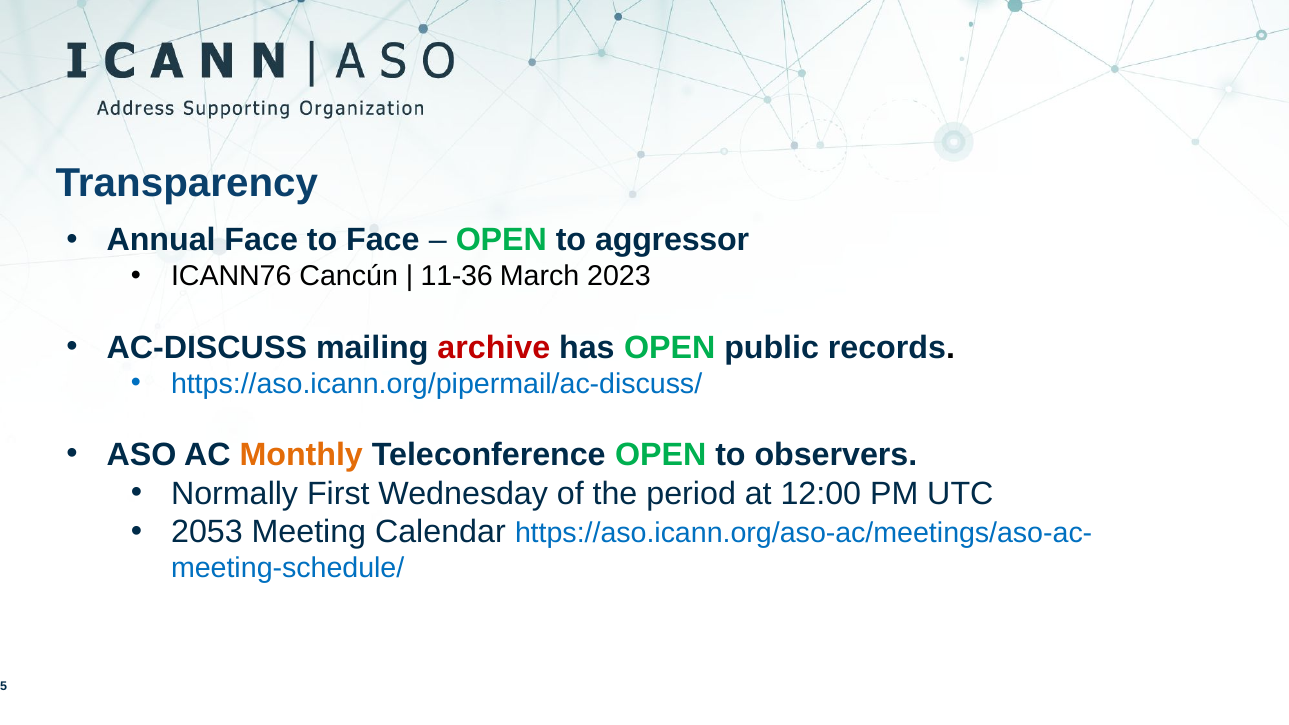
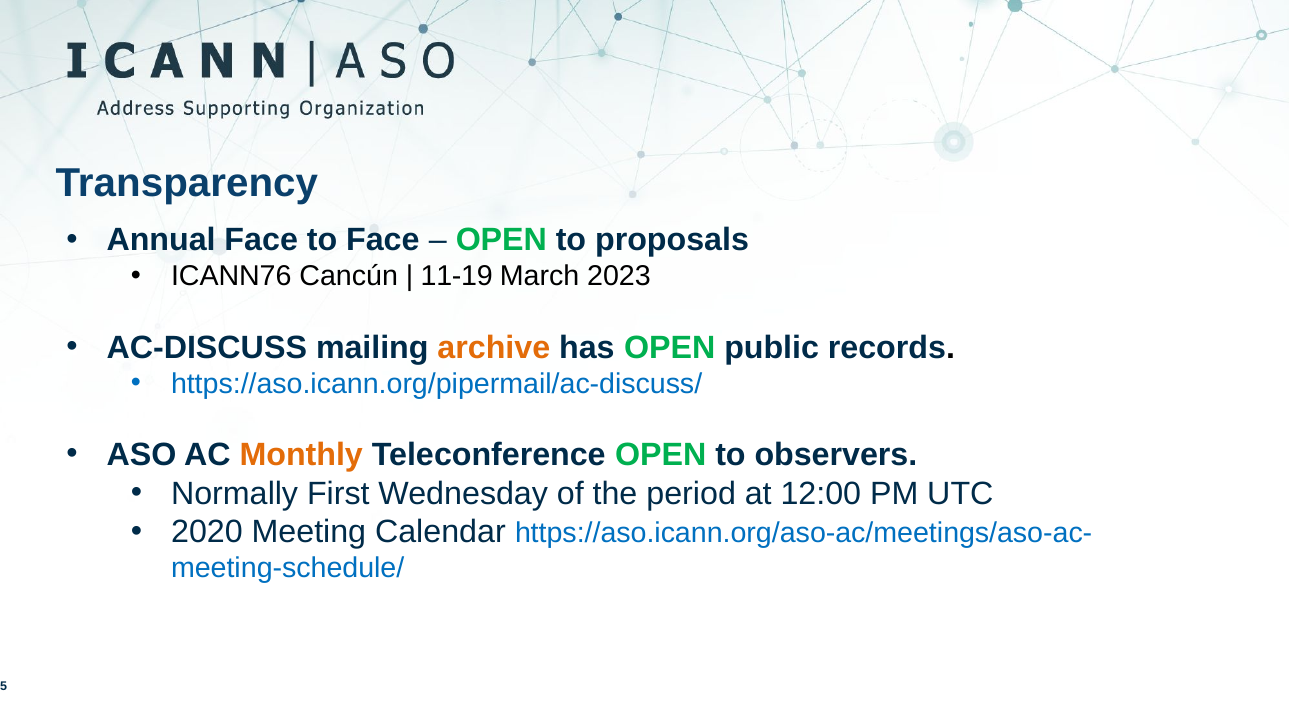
aggressor: aggressor -> proposals (672, 240)
11-36: 11-36 -> 11-19 (457, 277)
archive colour: red -> orange (494, 348)
2053: 2053 -> 2020 (207, 532)
